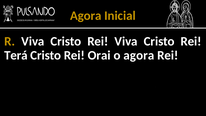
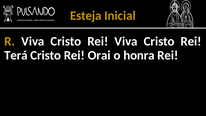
Agora: Agora -> Esteja (86, 16)
o agora: agora -> honra (139, 55)
